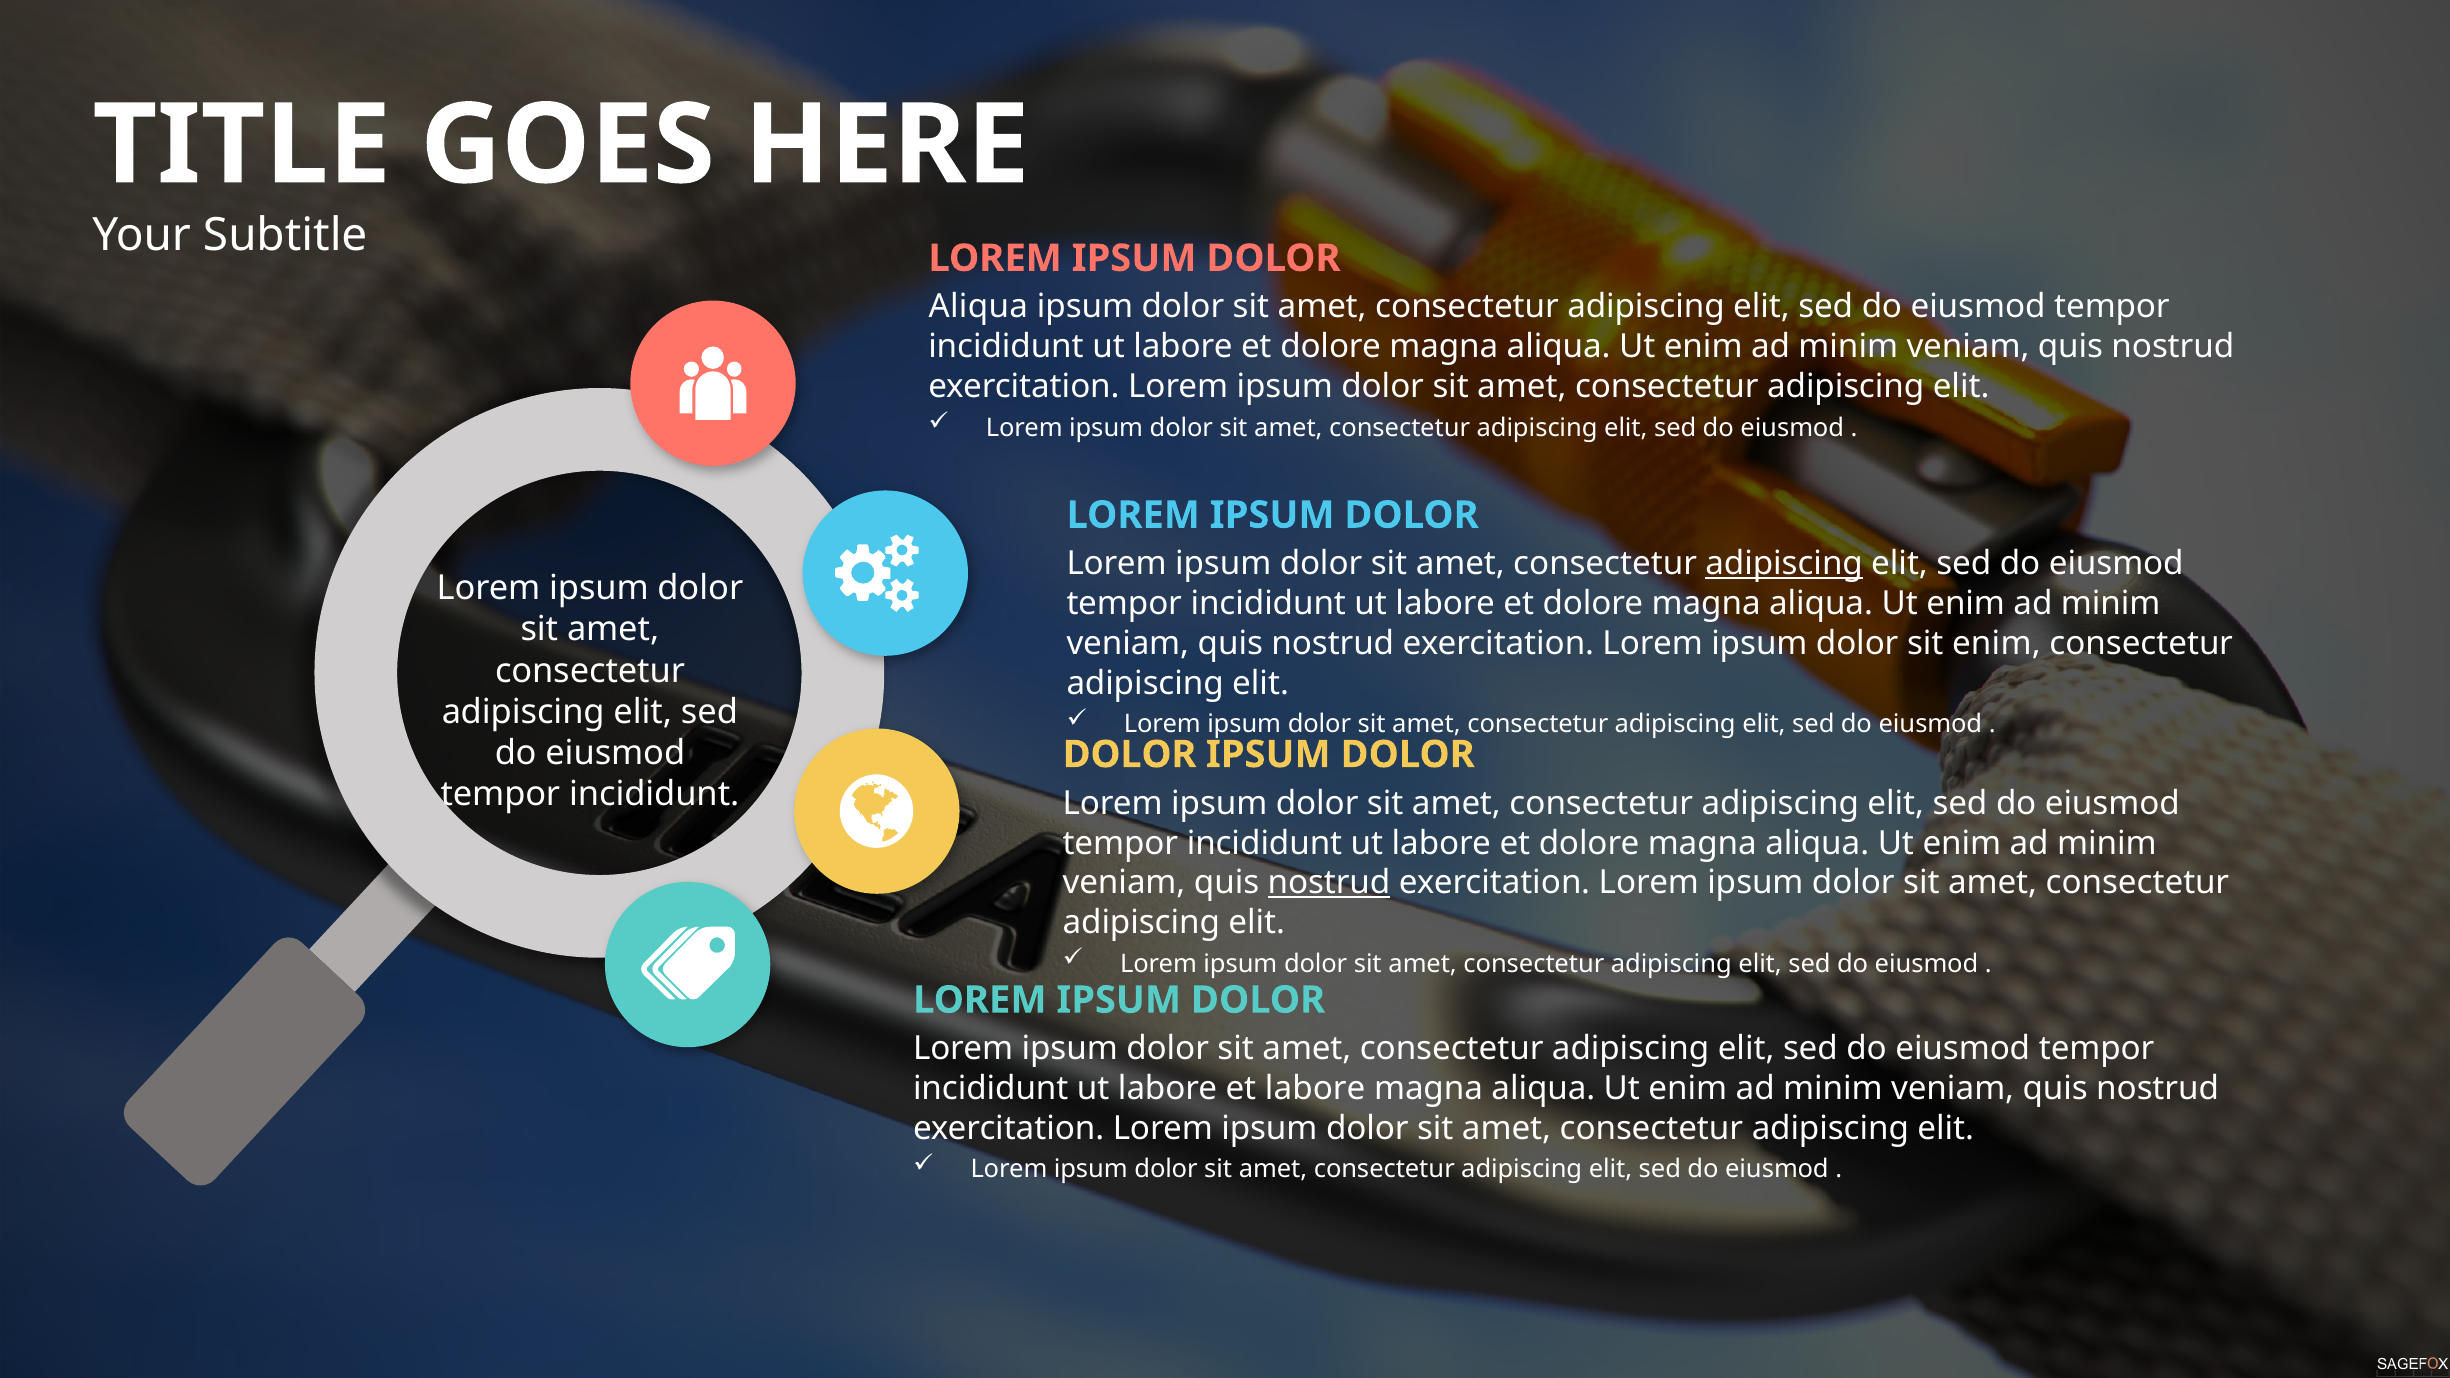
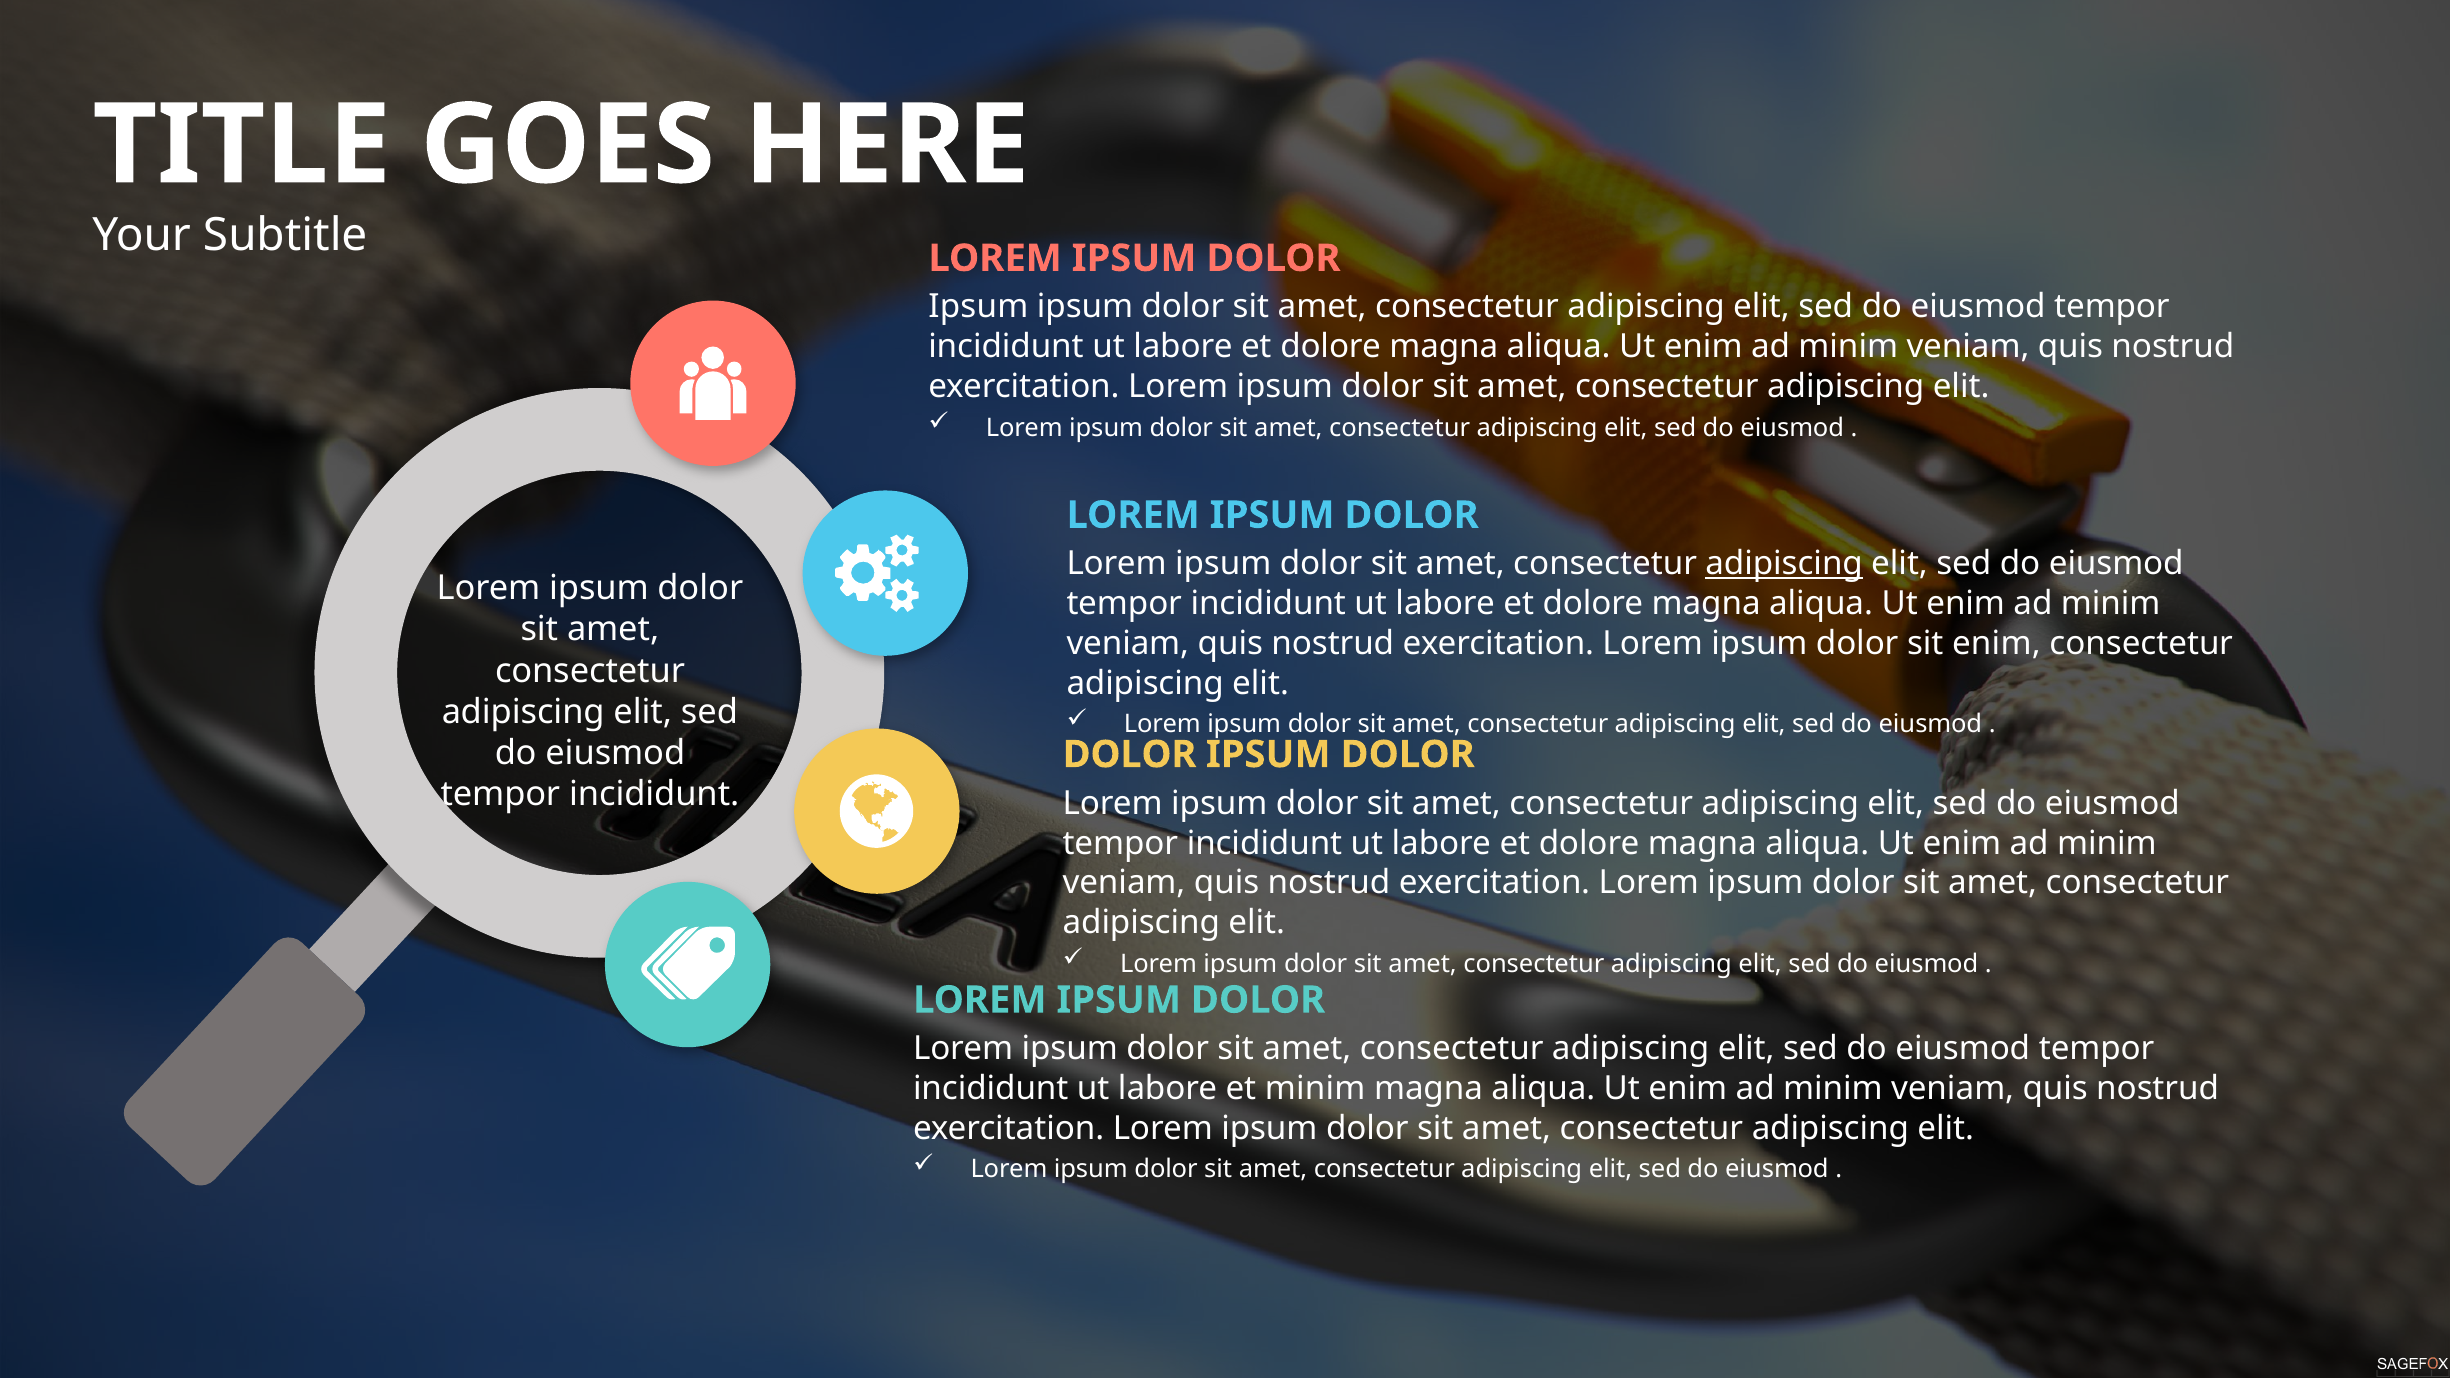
Aliqua: Aliqua -> Ipsum (978, 307)
nostrud underline: present -> none (1329, 883)
et labore: labore -> minim (1315, 1089)
